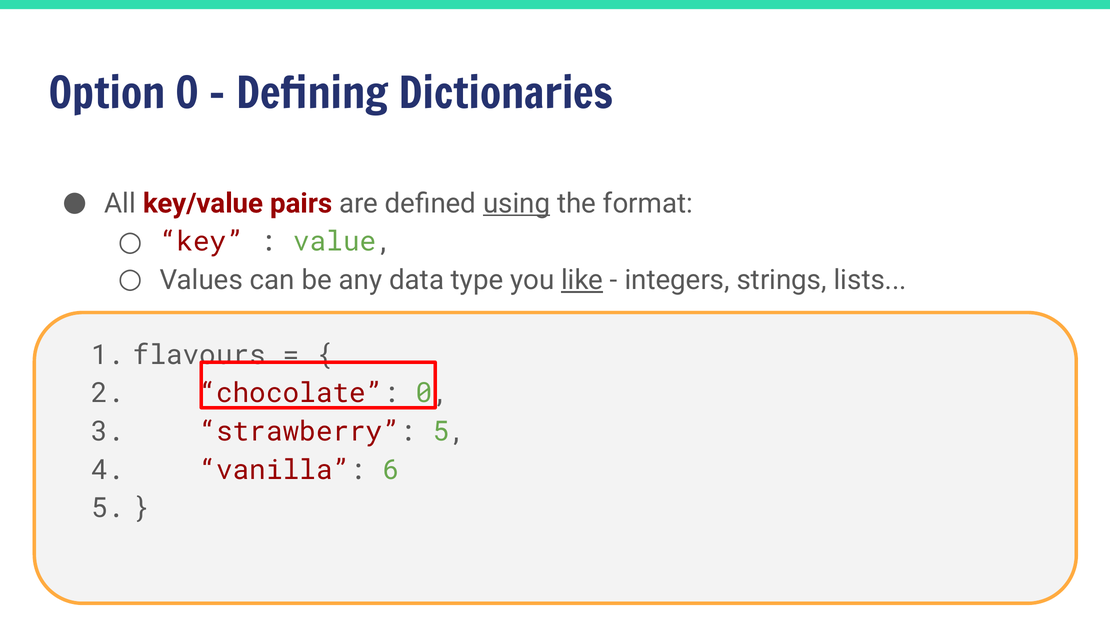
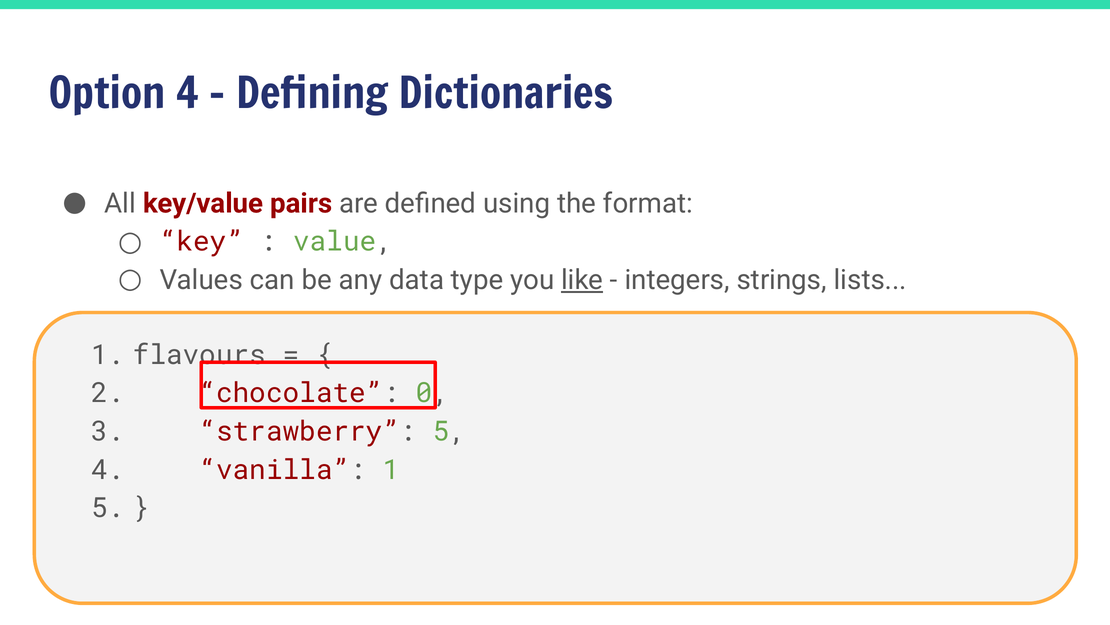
Option 0: 0 -> 4 (187, 94)
using underline: present -> none (517, 203)
vanilla 6: 6 -> 1 (391, 469)
